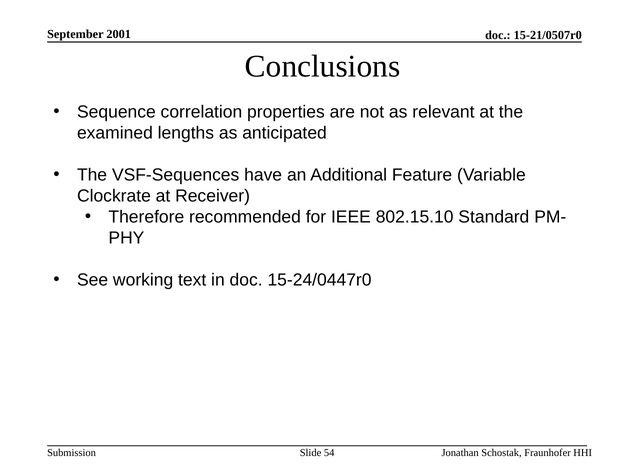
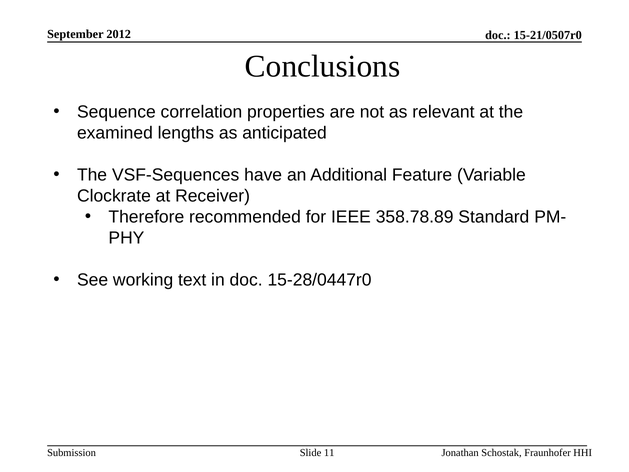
2001: 2001 -> 2012 (119, 34)
802.15.10: 802.15.10 -> 358.78.89 (415, 217)
15-24/0447r0: 15-24/0447r0 -> 15-28/0447r0 (320, 280)
54: 54 -> 11 (329, 452)
